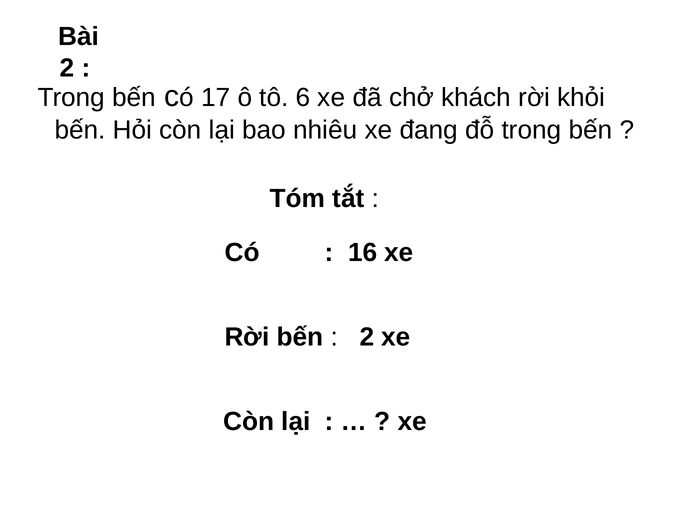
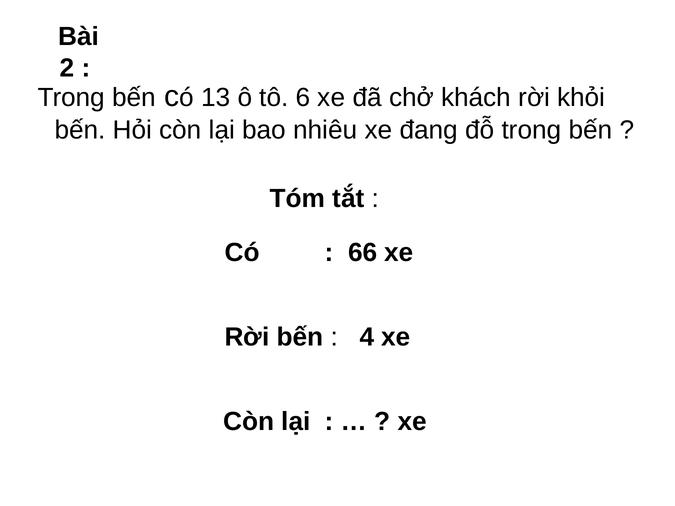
17: 17 -> 13 (216, 98)
16: 16 -> 66 (363, 253)
2: 2 -> 4 (367, 337)
